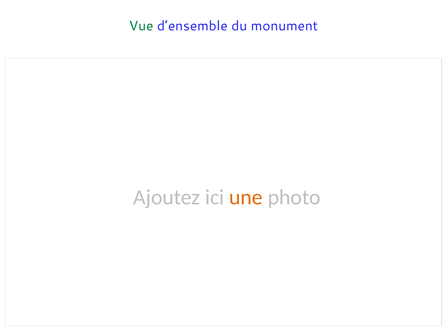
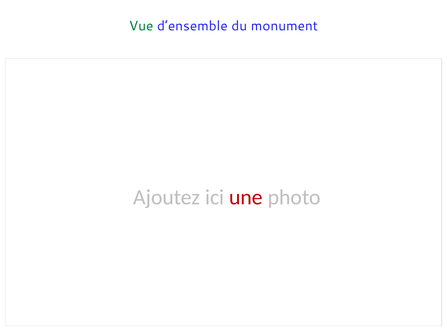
une colour: orange -> red (246, 197)
